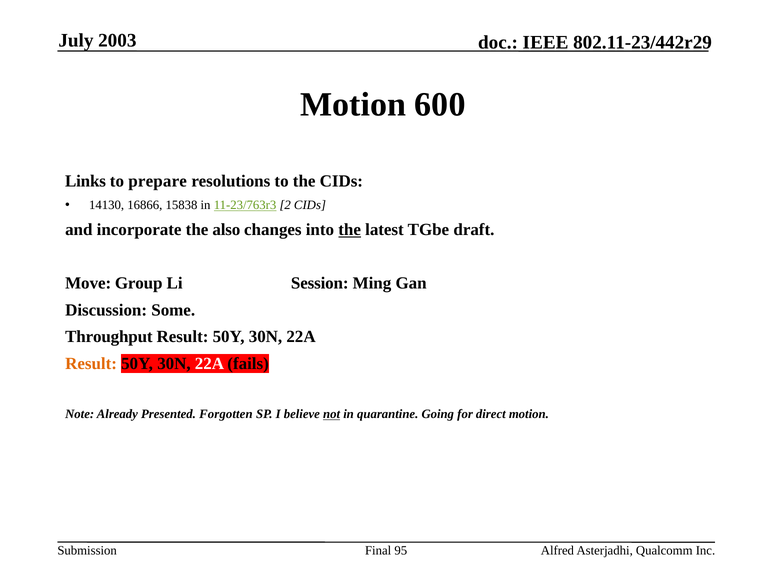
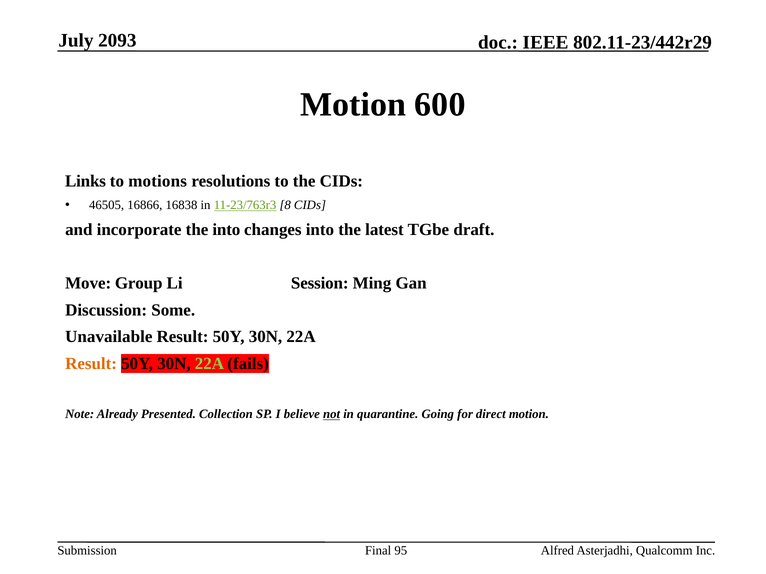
2003: 2003 -> 2093 (117, 41)
prepare: prepare -> motions (158, 181)
14130: 14130 -> 46505 (107, 205)
15838: 15838 -> 16838 (181, 205)
2: 2 -> 8 (285, 205)
the also: also -> into (226, 230)
the underline: present -> none (350, 230)
Throughput: Throughput -> Unavailable (109, 337)
22A colour: white -> light green (209, 364)
Forgotten: Forgotten -> Collection (226, 415)
